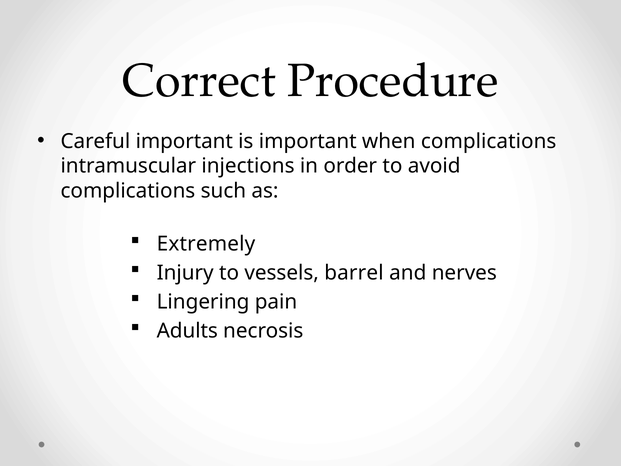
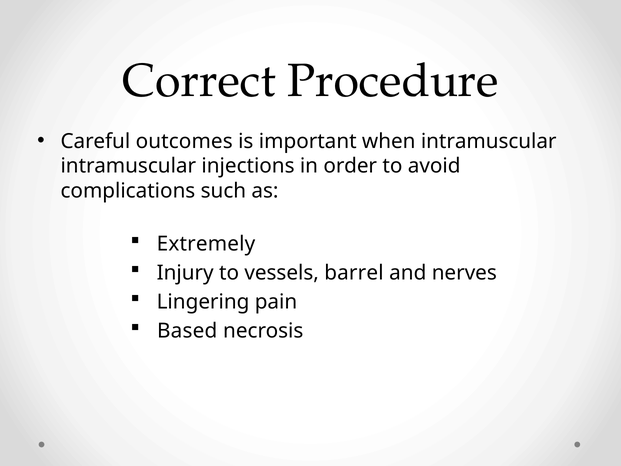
Careful important: important -> outcomes (184, 141)
when complications: complications -> intramuscular (489, 141)
Adults: Adults -> Based (187, 331)
